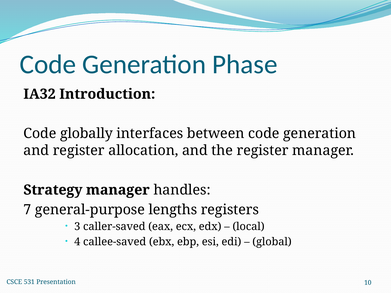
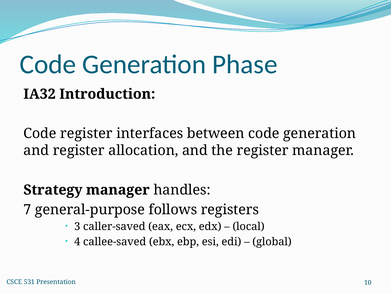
Code globally: globally -> register (86, 134)
lengths: lengths -> follows (173, 210)
